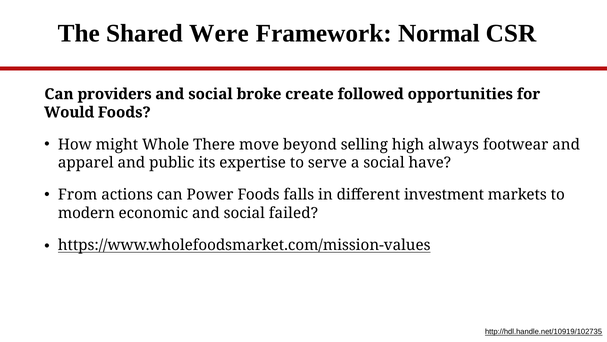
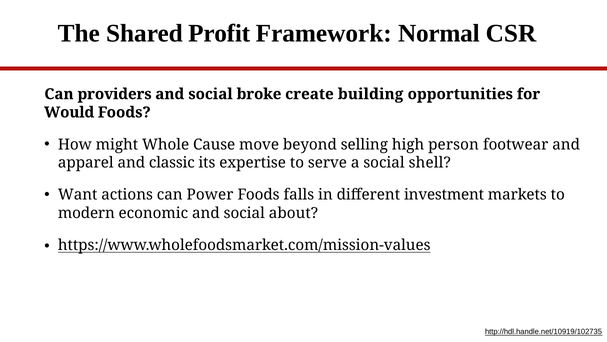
Were: Were -> Profit (219, 33)
followed: followed -> building (371, 94)
There: There -> Cause (214, 144)
always: always -> person (454, 144)
public: public -> classic (172, 163)
have: have -> shell (430, 163)
From: From -> Want (78, 195)
failed: failed -> about (293, 213)
